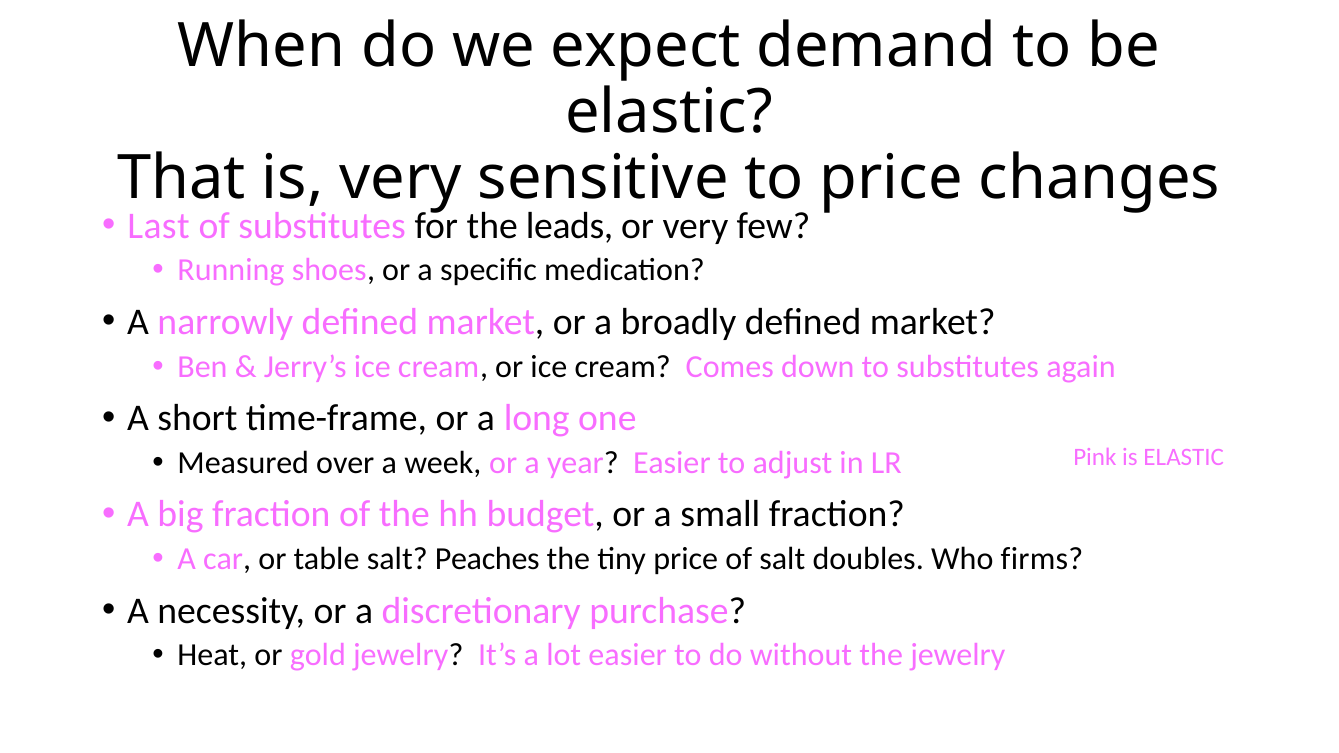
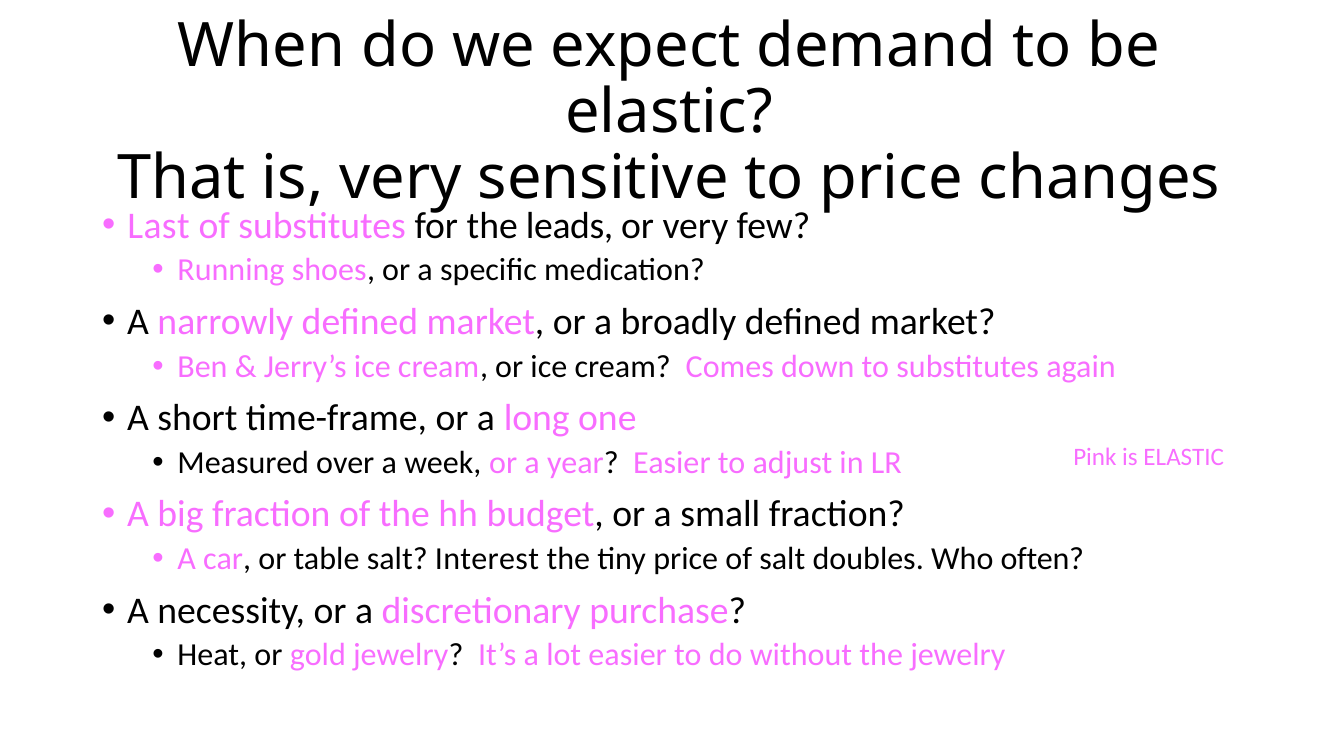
Peaches: Peaches -> Interest (487, 559)
firms: firms -> often (1042, 559)
